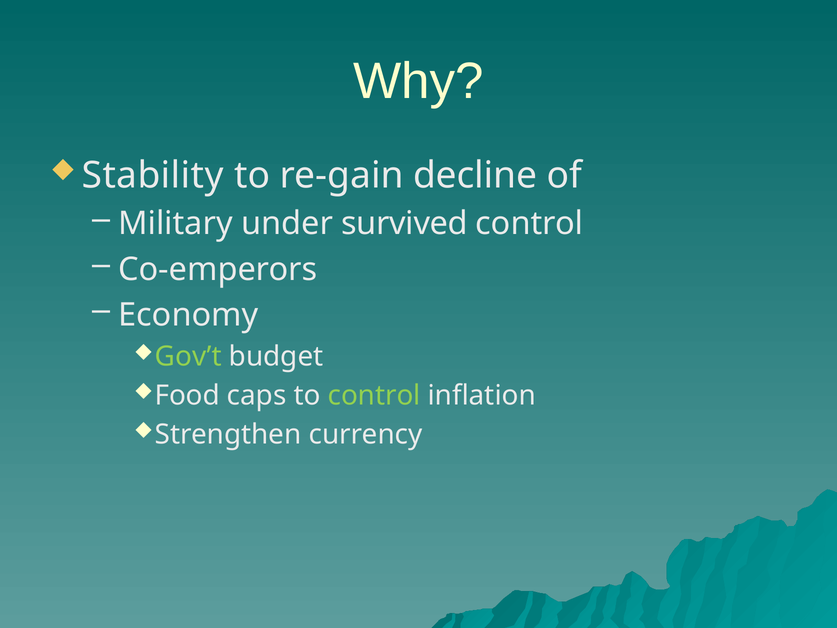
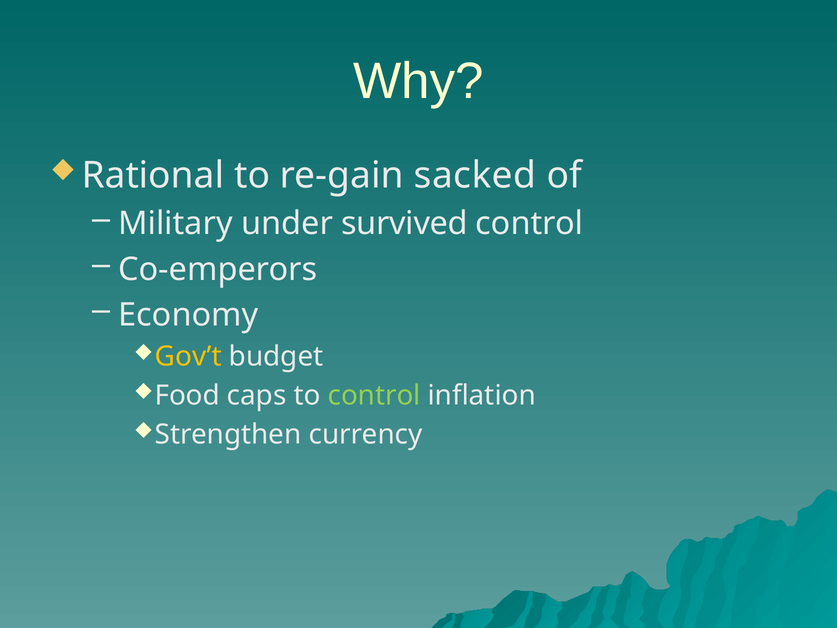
Stability: Stability -> Rational (153, 176)
decline: decline -> sacked (475, 176)
Gov’t colour: light green -> yellow (188, 356)
